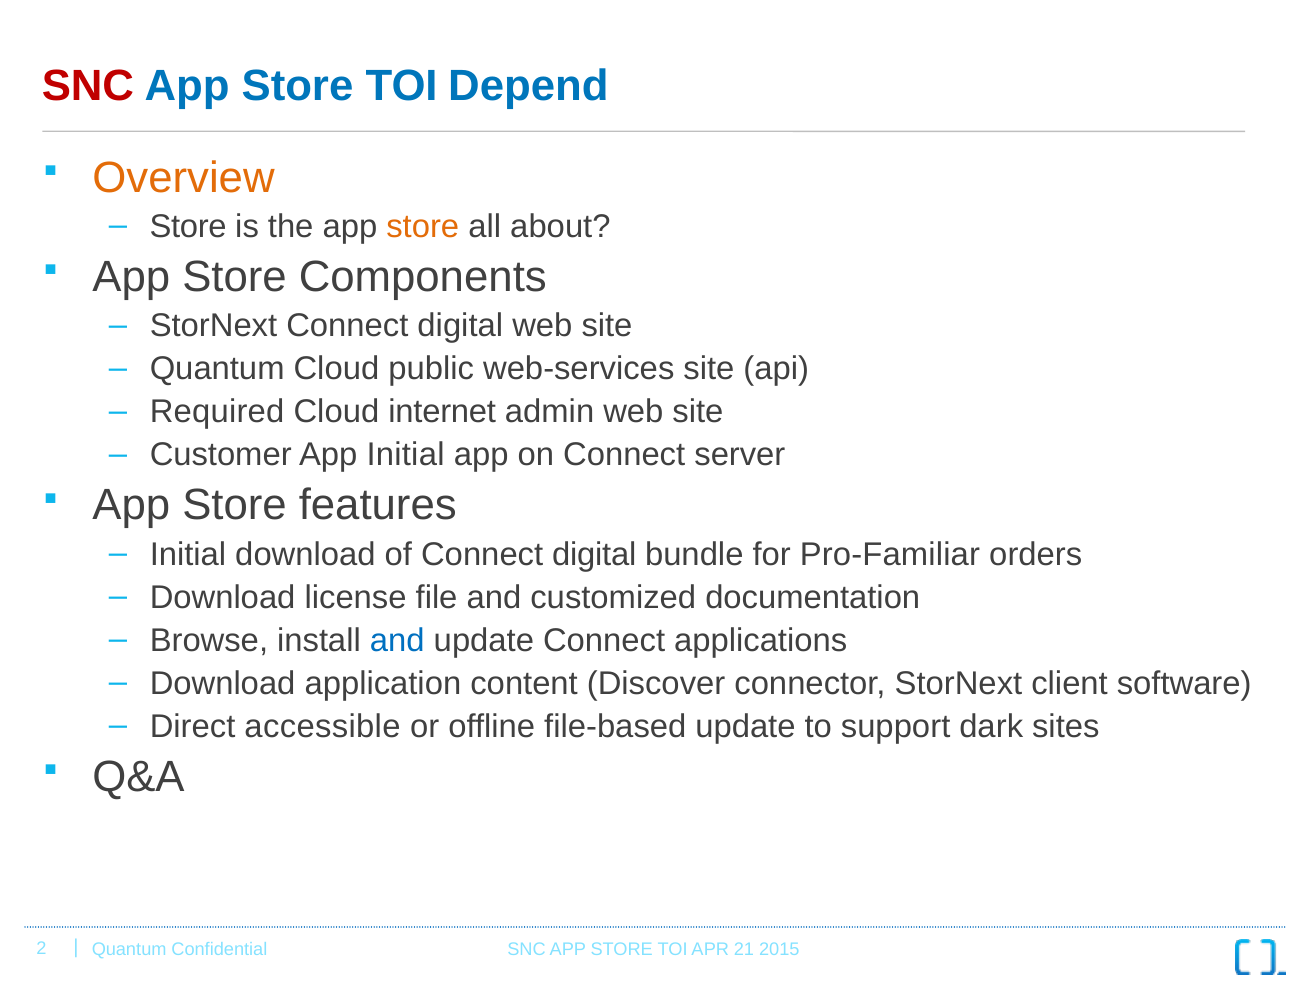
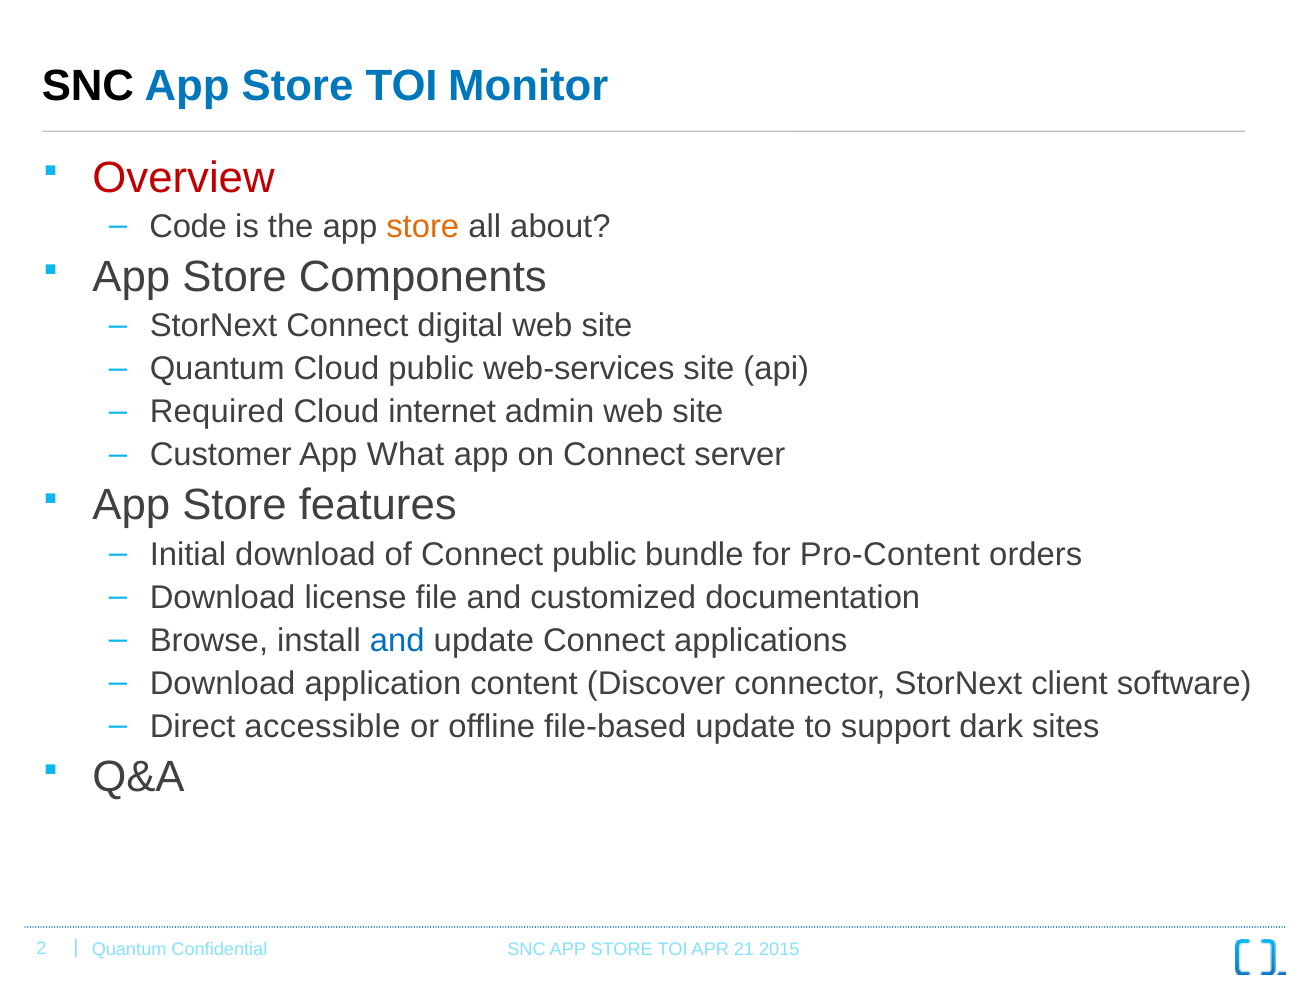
SNC colour: red -> black (88, 86)
Depend: Depend -> Monitor (528, 86)
Overview colour: orange -> red (184, 178)
Store: Store -> Code (188, 227)
App Initial: Initial -> What (406, 455)
of Connect digital: digital -> public (594, 554)
Pro-Familiar: Pro-Familiar -> Pro-Content (890, 554)
